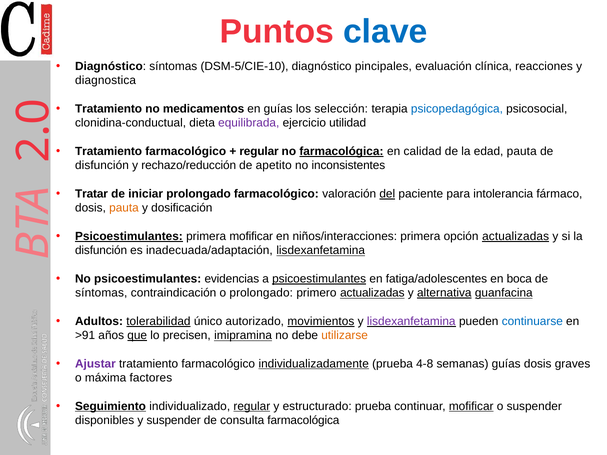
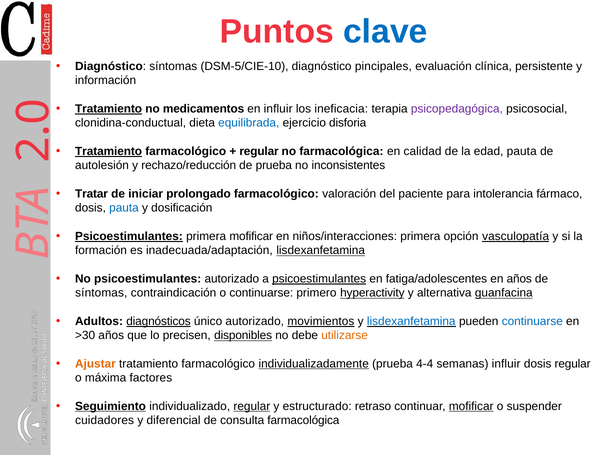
reacciones: reacciones -> persistente (544, 66)
diagnostica: diagnostica -> información (106, 81)
Tratamiento underline: none -> present (109, 109)
en guías: guías -> influir (278, 109)
selección: selección -> ineficacia (341, 109)
psicopedagógica colour: blue -> purple (457, 109)
equilibrada colour: purple -> blue (249, 123)
utilidad: utilidad -> disforia (348, 123)
Tratamiento underline: none -> present (109, 151)
farmacológica underline: present -> none (341, 151)
disfunción: disfunción -> autolesión (102, 166)
de apetito: apetito -> prueba (274, 166)
del underline: present -> none (387, 194)
pauta colour: orange -> blue (124, 208)
opción actualizadas: actualizadas -> vasculopatía (516, 236)
disfunción: disfunción -> formación (101, 251)
psicoestimulantes evidencias: evidencias -> autorizado (232, 279)
en boca: boca -> años (519, 279)
o prolongado: prolongado -> continuarse (261, 293)
primero actualizadas: actualizadas -> hyperactivity (372, 293)
alternativa underline: present -> none (444, 293)
tolerabilidad: tolerabilidad -> diagnósticos (158, 321)
lisdexanfetamina colour: purple -> blue (411, 321)
>91: >91 -> >30 (85, 336)
que underline: present -> none (137, 336)
imipramina: imipramina -> disponibles (243, 336)
Ajustar colour: purple -> orange (95, 364)
4-8: 4-8 -> 4-4 (425, 364)
semanas guías: guías -> influir (506, 364)
dosis graves: graves -> regular (573, 364)
estructurado prueba: prueba -> retraso (373, 407)
disponibles: disponibles -> cuidadores (105, 421)
y suspender: suspender -> diferencial (174, 421)
